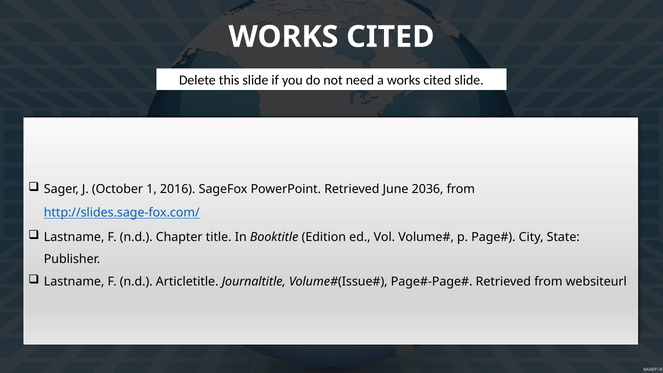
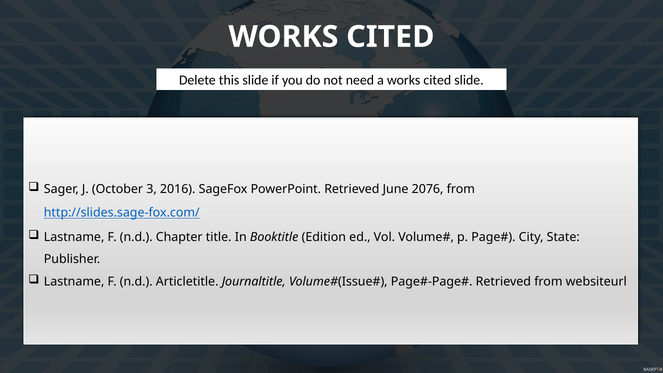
1: 1 -> 3 (152, 189)
2036: 2036 -> 2076 (428, 189)
